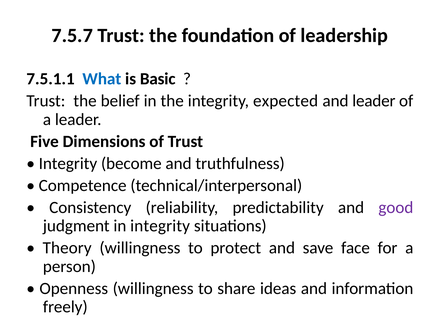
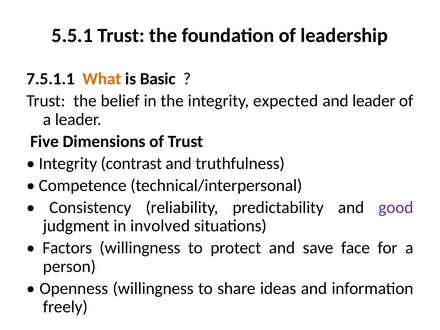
7.5.7: 7.5.7 -> 5.5.1 (72, 36)
What colour: blue -> orange (102, 79)
become: become -> contrast (131, 163)
in integrity: integrity -> involved (160, 226)
Theory: Theory -> Factors (67, 248)
